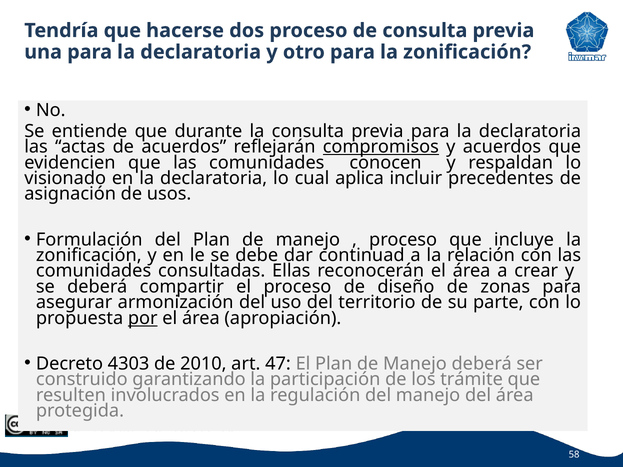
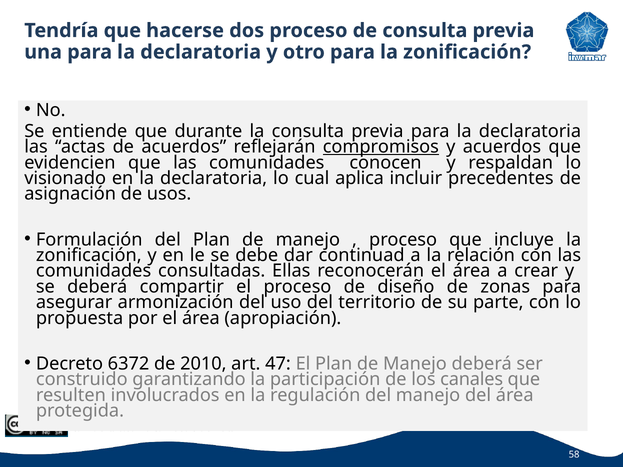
por underline: present -> none (143, 318)
4303: 4303 -> 6372 (129, 364)
trámite: trámite -> canales (472, 380)
